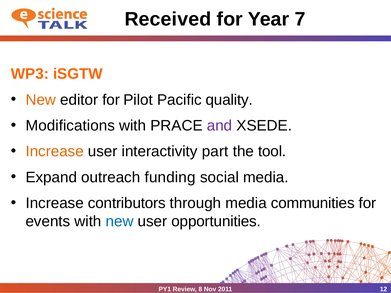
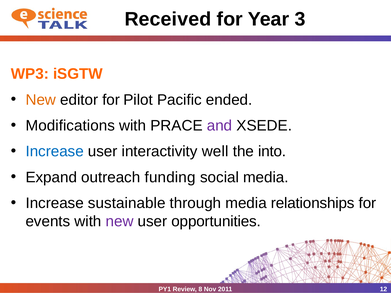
7: 7 -> 3 (300, 19)
quality: quality -> ended (229, 100)
Increase colour: orange -> blue (55, 152)
part: part -> well (215, 152)
tool: tool -> into (272, 152)
contributors: contributors -> sustainable (127, 203)
communities: communities -> relationships (313, 203)
new colour: blue -> purple (120, 222)
